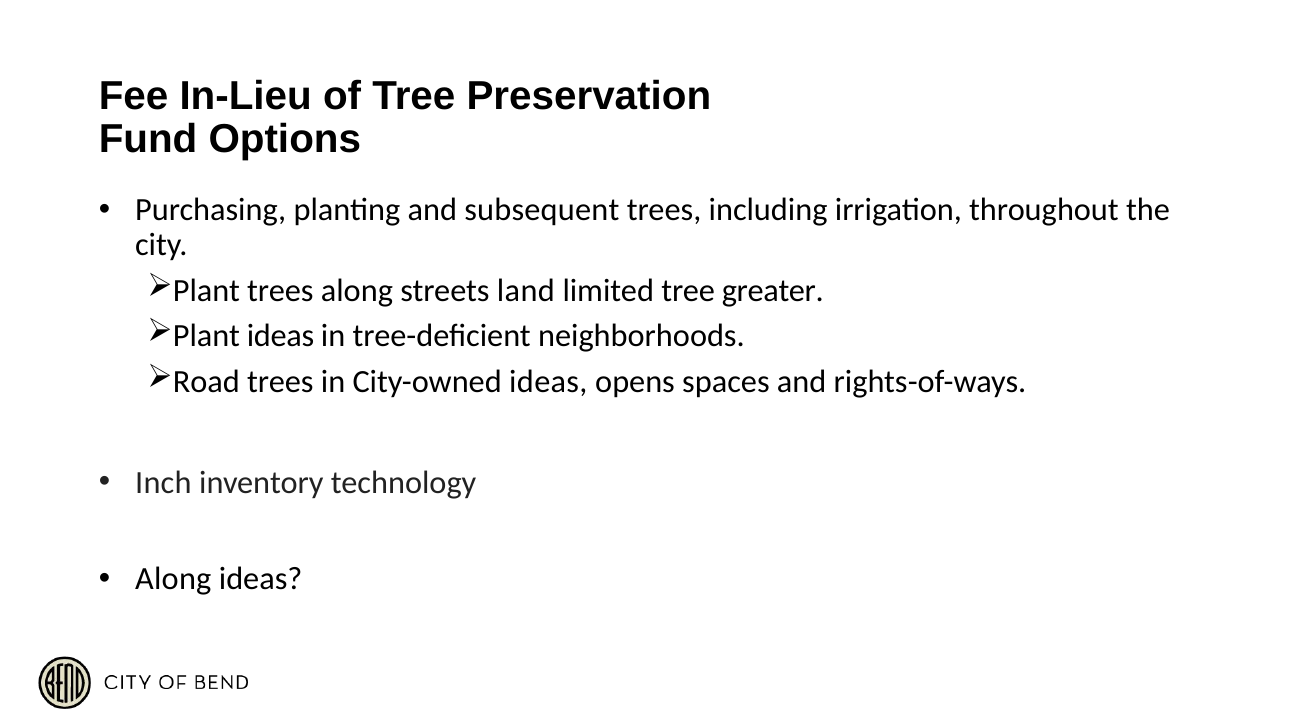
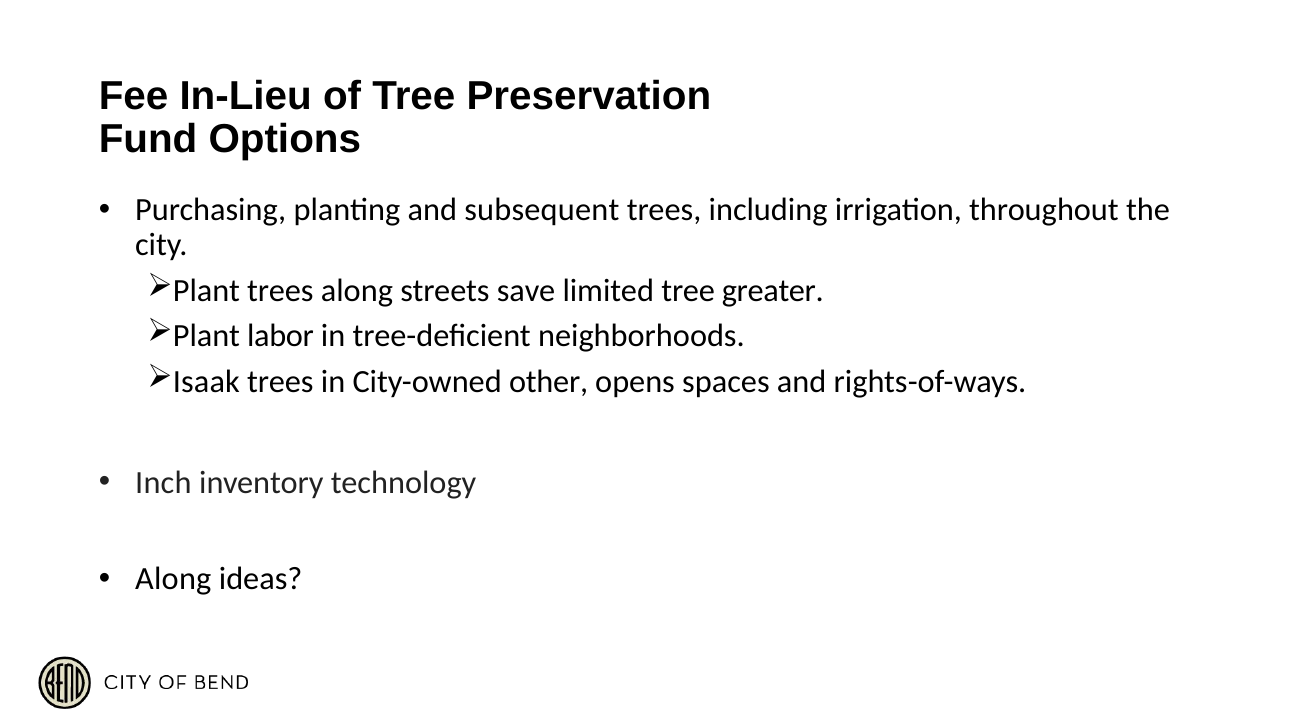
land: land -> save (526, 290)
Plant ideas: ideas -> labor (281, 336)
Road: Road -> Isaak (206, 382)
City-owned ideas: ideas -> other (549, 382)
